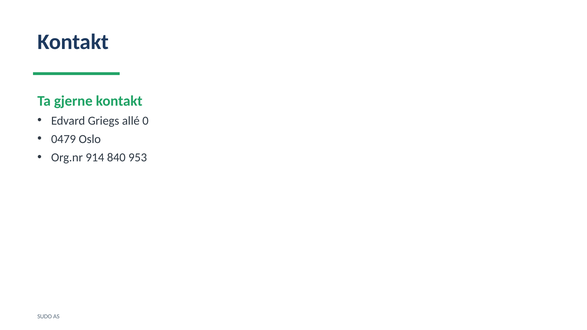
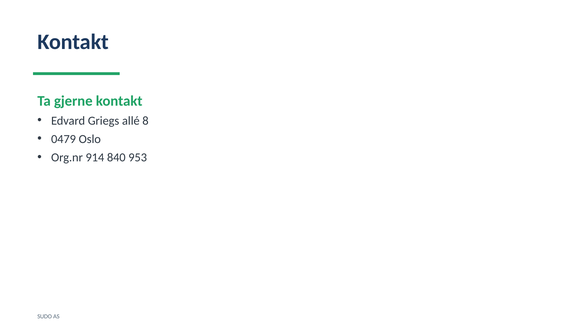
0: 0 -> 8 (146, 121)
